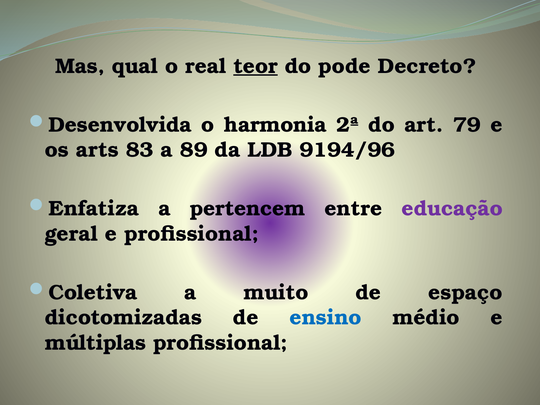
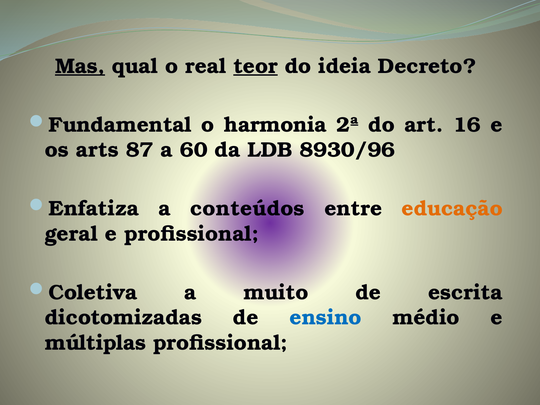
Mas underline: none -> present (80, 66)
pode: pode -> ideia (345, 66)
Desenvolvida: Desenvolvida -> Fundamental (120, 125)
79: 79 -> 16 (467, 125)
83: 83 -> 87 (140, 150)
89: 89 -> 60 (194, 150)
9194/96: 9194/96 -> 8930/96 (347, 150)
pertencem: pertencem -> conteúdos (247, 209)
educação colour: purple -> orange (452, 209)
espaço: espaço -> escrita (465, 293)
